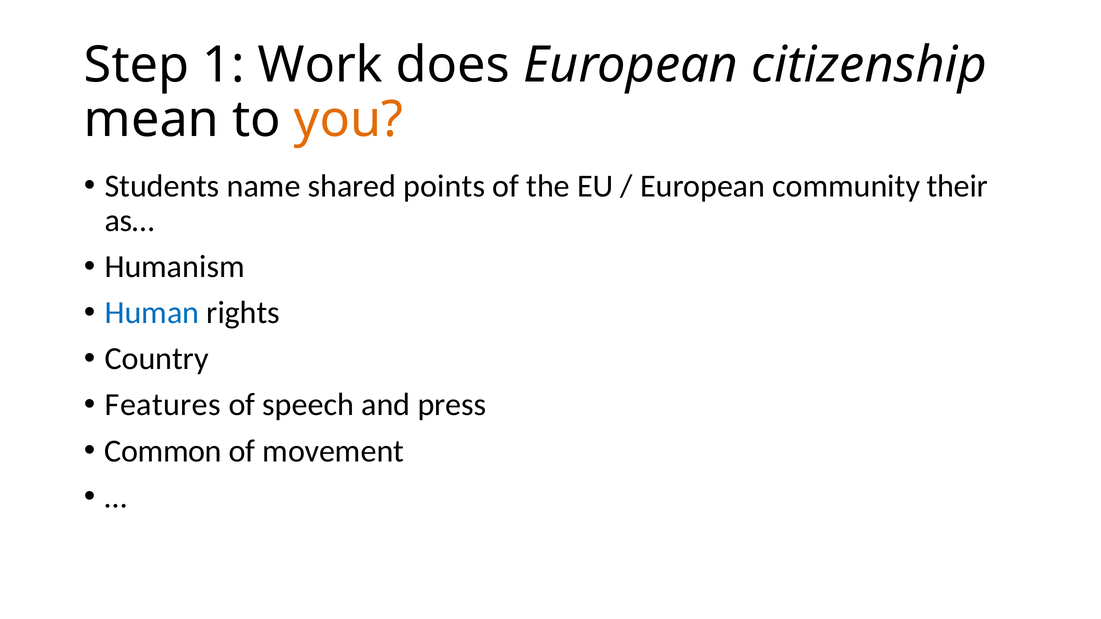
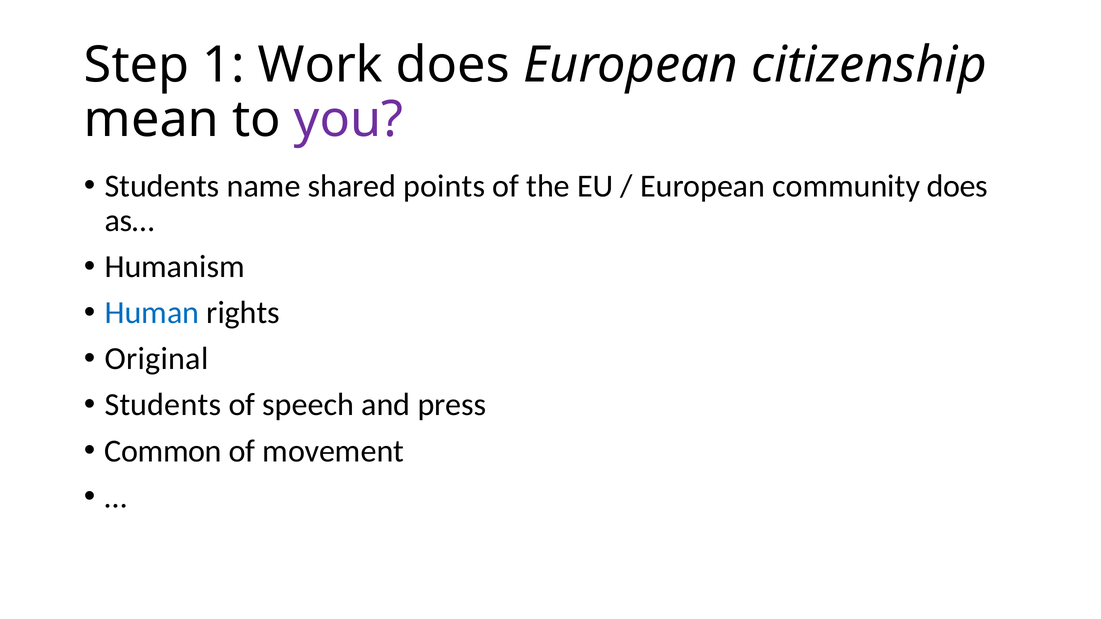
you colour: orange -> purple (349, 120)
community their: their -> does (957, 186)
Country: Country -> Original (156, 359)
Features: Features -> Students (163, 405)
